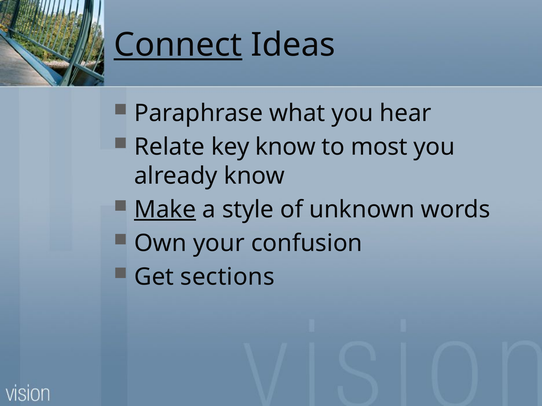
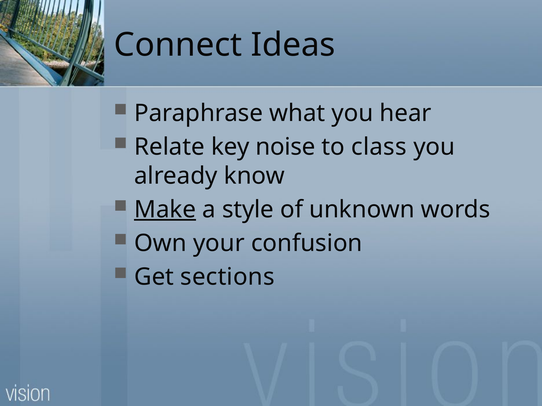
Connect underline: present -> none (178, 45)
key know: know -> noise (286, 147)
most: most -> class (379, 147)
